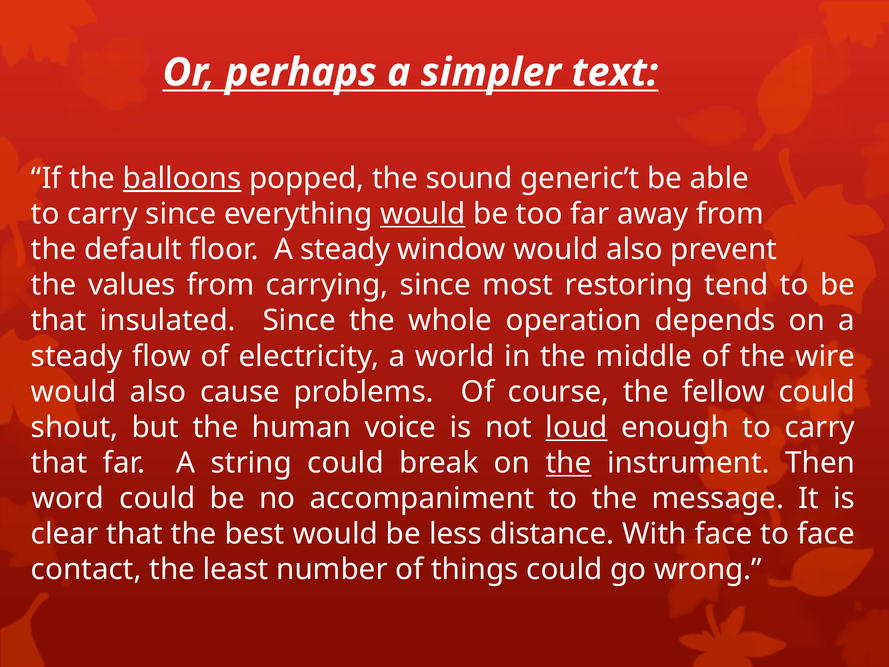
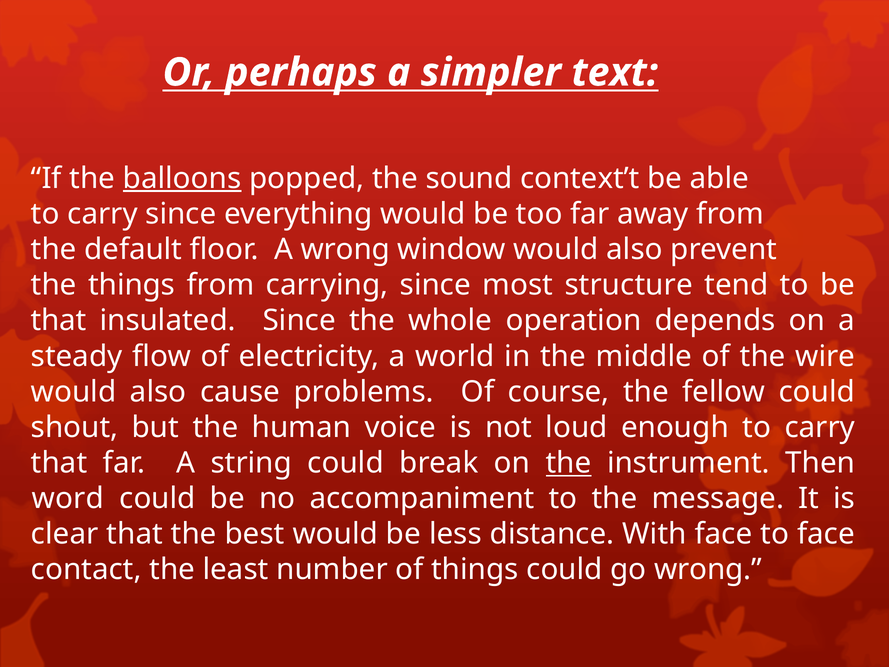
generic’t: generic’t -> context’t (580, 178)
would underline: present -> none (423, 214)
floor A steady: steady -> wrong (345, 249)
the values: values -> things (132, 285)
restoring: restoring -> structure (629, 285)
loud underline: present -> none (577, 427)
